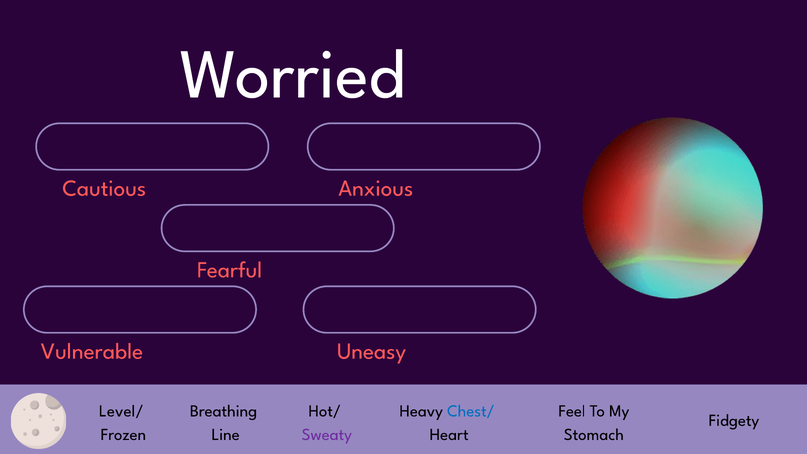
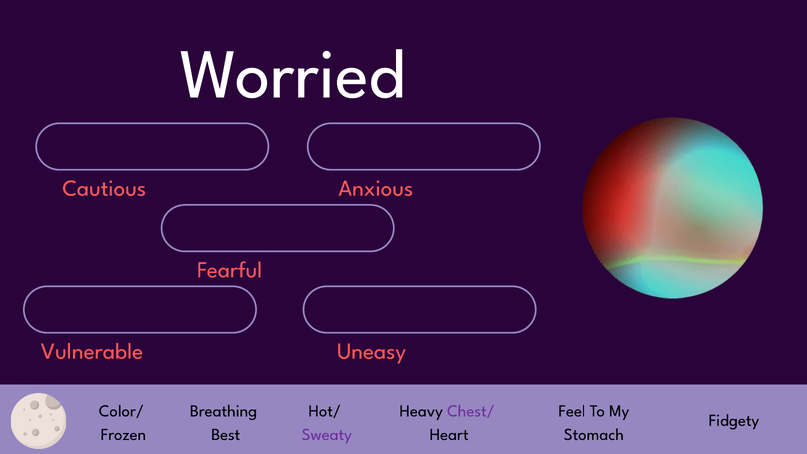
Level/: Level/ -> Color/ (121, 411)
Chest/ colour: blue -> purple (471, 411)
Line: Line -> Best (226, 434)
